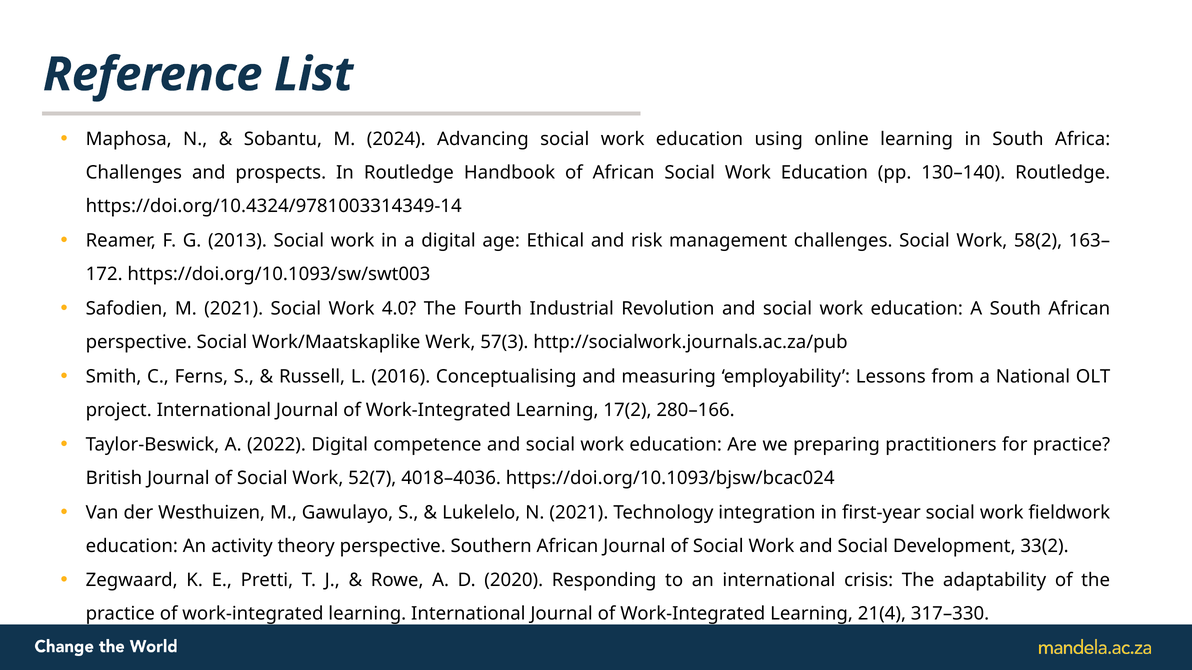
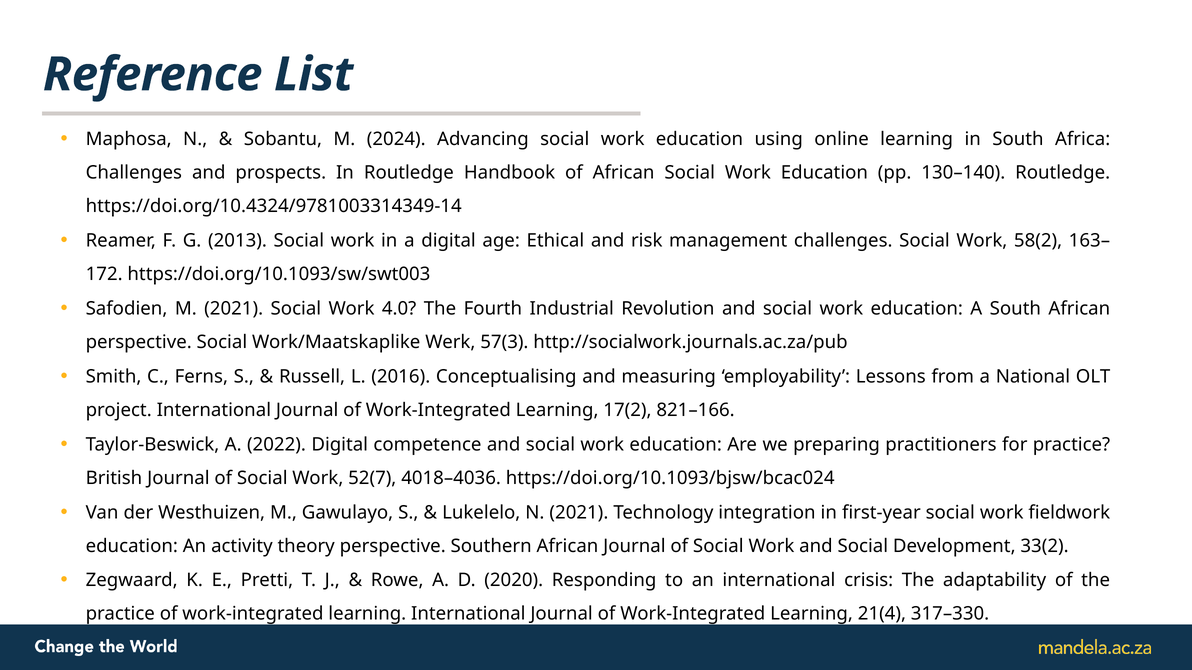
280–166: 280–166 -> 821–166 (696, 410)
